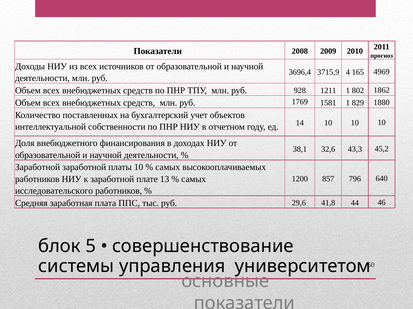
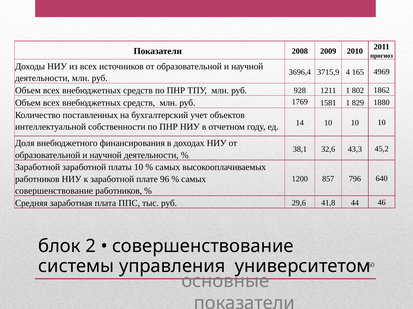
13: 13 -> 96 (165, 179)
исследовательского: исследовательского -> совершенствование (54, 191)
5: 5 -> 2 (91, 247)
